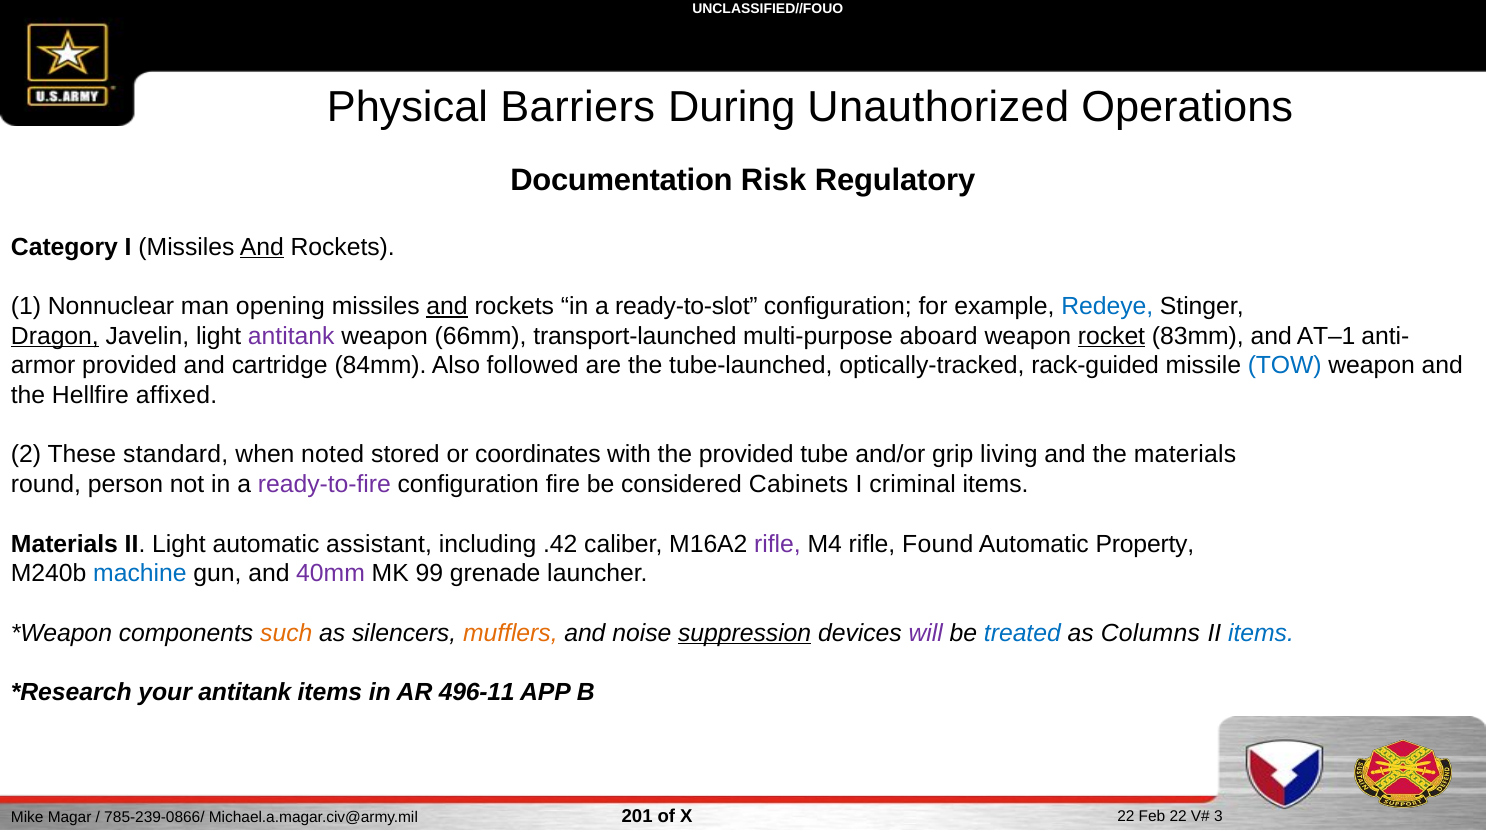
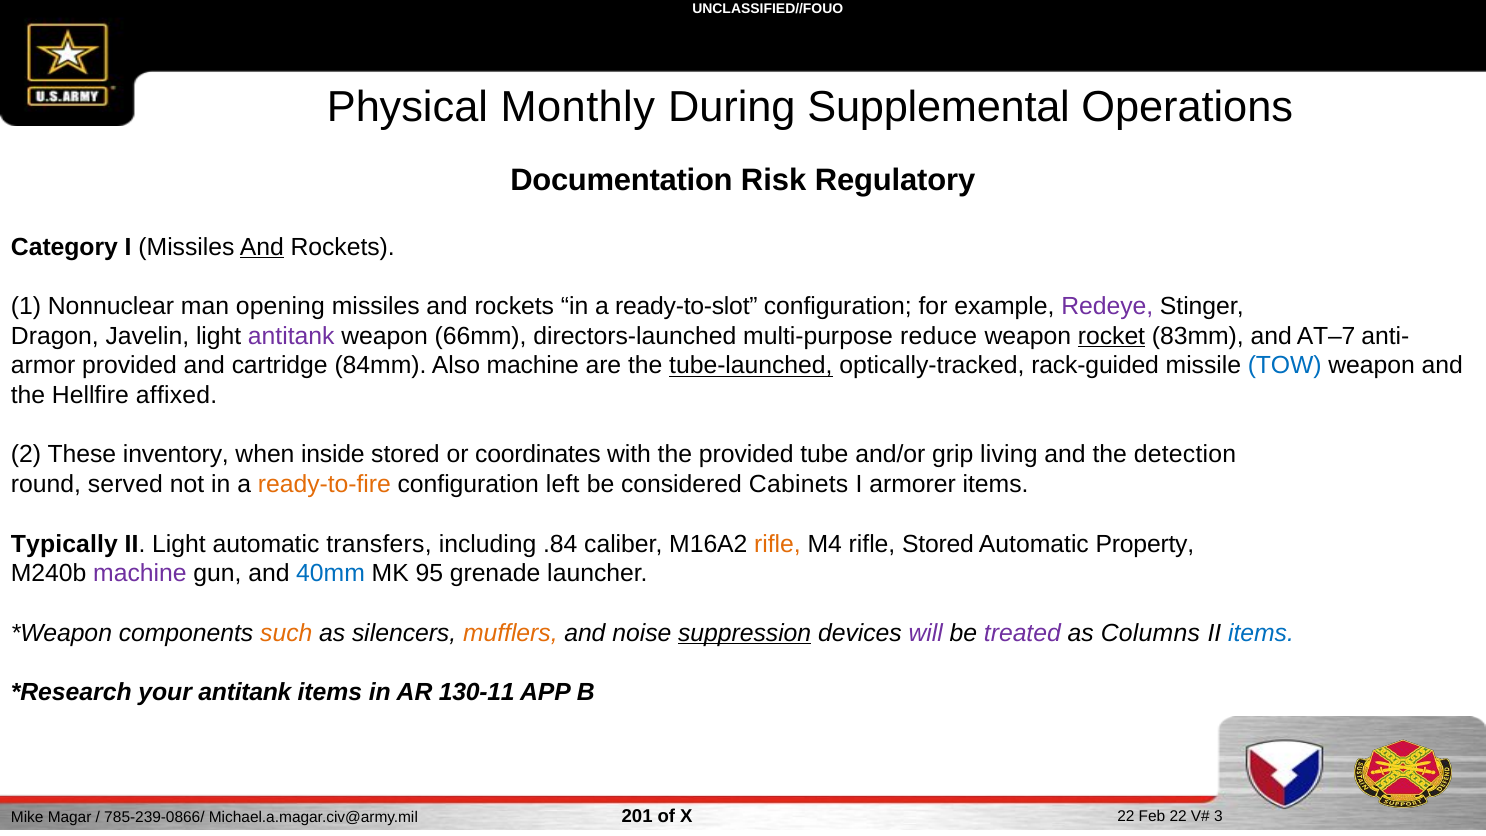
Barriers: Barriers -> Monthly (578, 107)
Unauthorized: Unauthorized -> Supplemental (939, 107)
and underline: present -> none (447, 306)
Redeye colour: blue -> purple (1107, 306)
Dragon underline: present -> none (55, 336)
transport-launched: transport-launched -> directors-launched (635, 336)
aboard: aboard -> reduce (939, 336)
AT–1: AT–1 -> AT–7 (1326, 336)
Also followed: followed -> machine (533, 366)
tube-launched underline: none -> present (751, 366)
standard: standard -> inventory (176, 455)
noted: noted -> inside (333, 455)
the materials: materials -> detection (1185, 455)
person: person -> served (125, 484)
ready-to-fire colour: purple -> orange (324, 484)
fire: fire -> left (563, 484)
criminal: criminal -> armorer (913, 484)
Materials: Materials -> Typically (64, 544)
assistant: assistant -> transfers (379, 544)
.42: .42 -> .84 (560, 544)
rifle colour: purple -> orange (777, 544)
rifle Found: Found -> Stored (938, 544)
machine colour: blue -> purple (140, 574)
40mm colour: purple -> blue (331, 574)
99: 99 -> 95 (429, 574)
treated colour: blue -> purple (1022, 633)
496-11: 496-11 -> 130-11 (477, 692)
